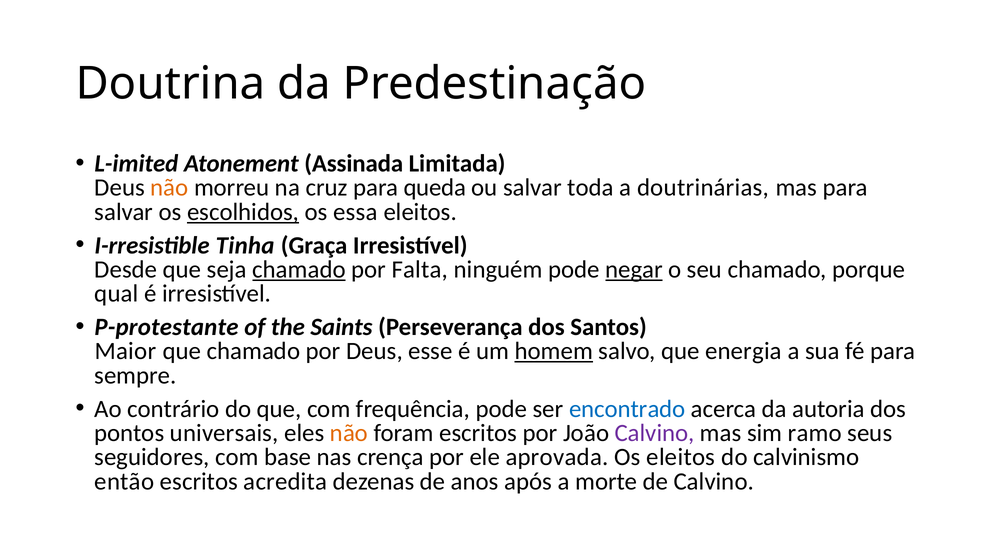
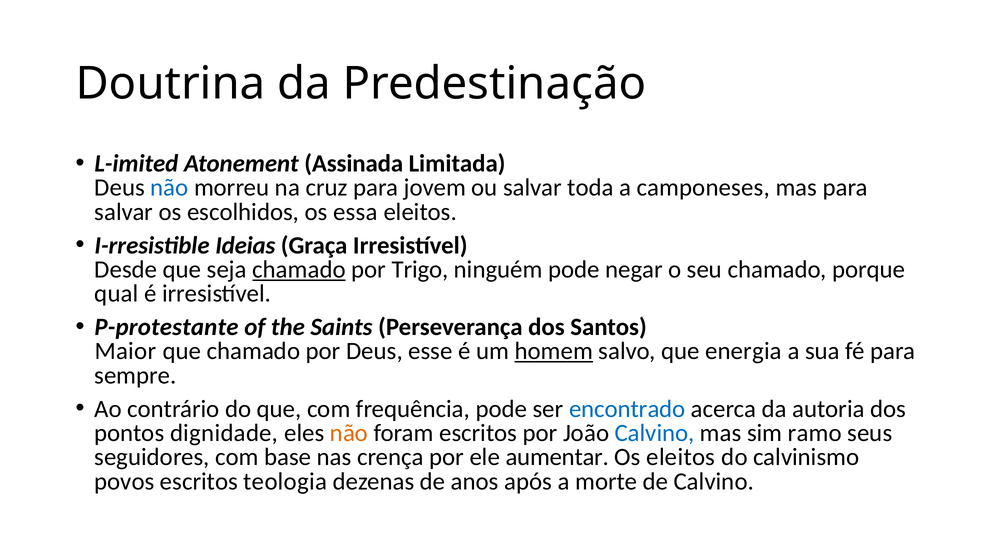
não colour: orange -> blue (169, 188)
queda: queda -> jovem (435, 188)
doutrinárias: doutrinárias -> camponeses (703, 188)
escolhidos underline: present -> none (243, 212)
Tinha: Tinha -> Ideias (245, 245)
Falta: Falta -> Trigo (420, 270)
negar underline: present -> none (634, 270)
universais: universais -> dignidade (224, 433)
Calvino colour: purple -> blue (655, 433)
aprovada: aprovada -> aumentar (557, 457)
então: então -> povos (124, 481)
acredita: acredita -> teologia (285, 481)
